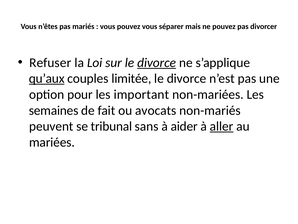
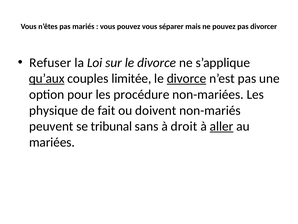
divorce underline: present -> none (157, 63)
divorce underline: none -> present (187, 78)
important: important -> procédure (141, 94)
semaines: semaines -> physique (54, 110)
avocats: avocats -> doivent (156, 110)
aider: aider -> droit (184, 126)
